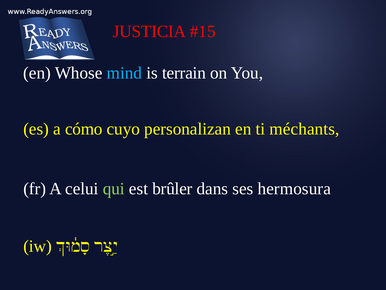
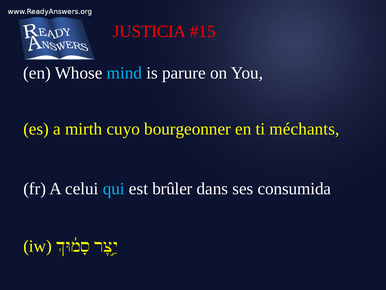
terrain: terrain -> parure (184, 73)
cómo: cómo -> mirth (84, 129)
personalizan: personalizan -> bourgeonner (188, 129)
qui colour: light green -> light blue (114, 188)
hermosura: hermosura -> consumida (294, 188)
